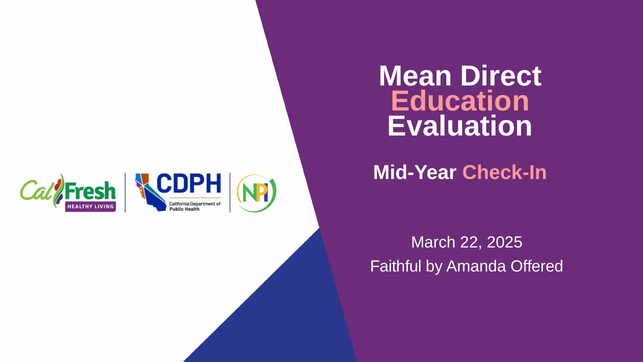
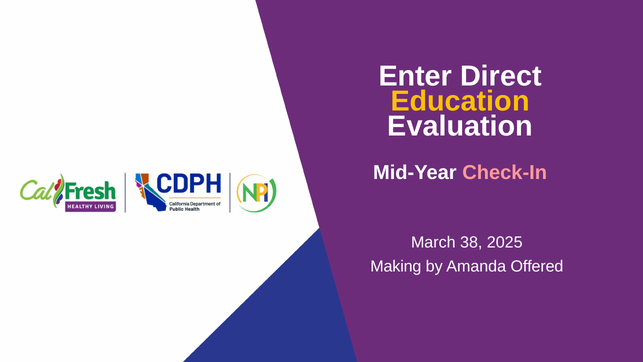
Mean: Mean -> Enter (415, 76)
Education colour: pink -> yellow (460, 101)
22: 22 -> 38 (471, 242)
Faithful: Faithful -> Making (396, 266)
